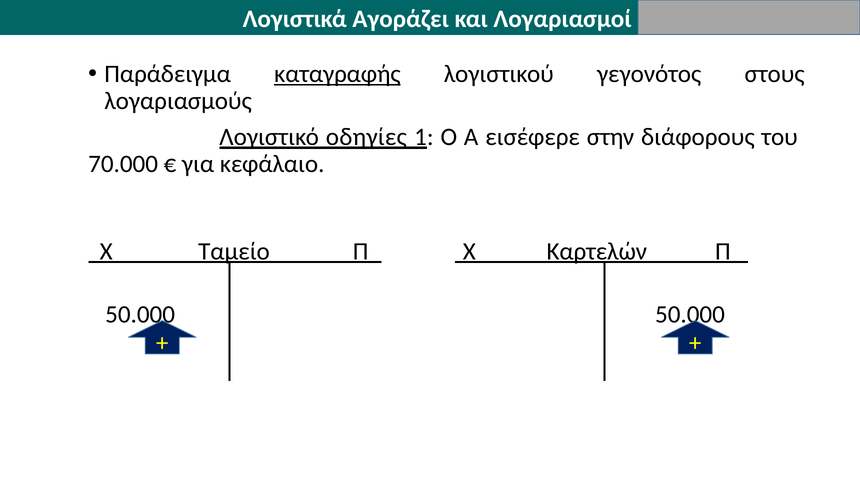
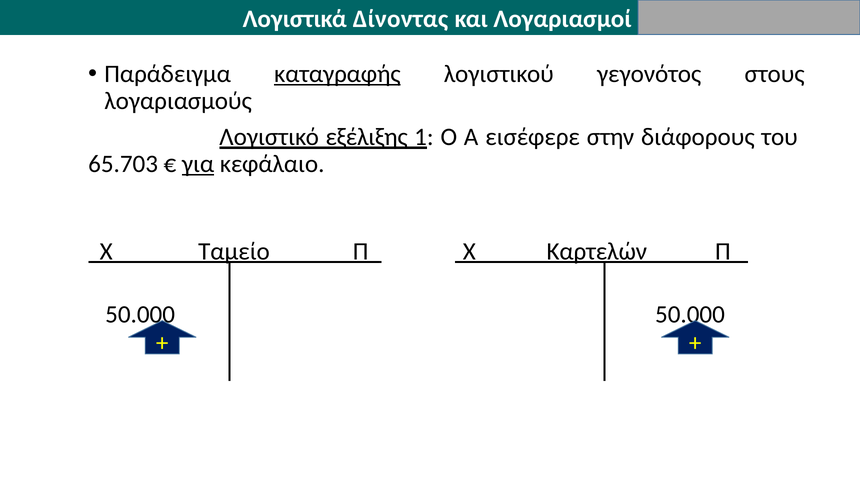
Αγοράζει: Αγοράζει -> Δίνοντας (400, 19)
οδηγίες: οδηγίες -> εξέλιξης (367, 137)
70.000: 70.000 -> 65.703 (123, 164)
για underline: none -> present (198, 164)
